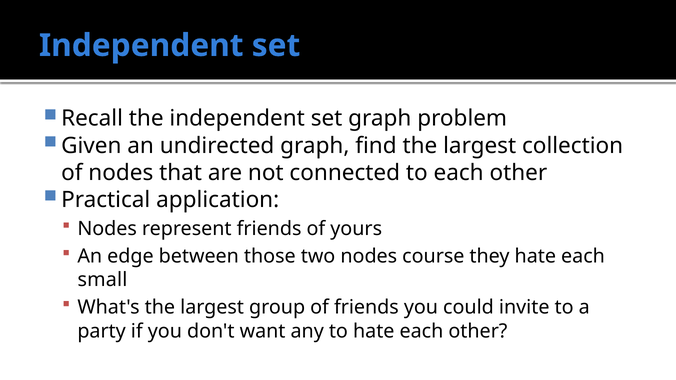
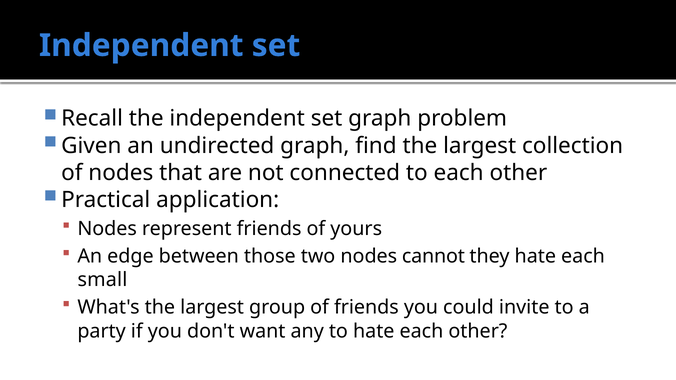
course: course -> cannot (433, 256)
